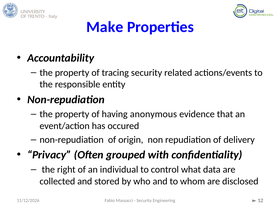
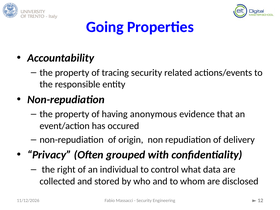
Make: Make -> Going (105, 27)
